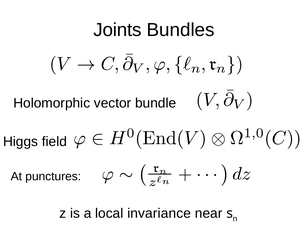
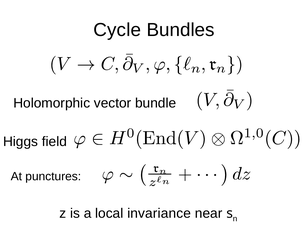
Joints: Joints -> Cycle (117, 30)
